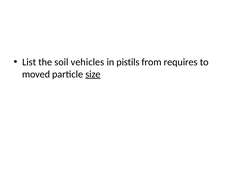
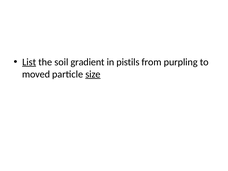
List underline: none -> present (29, 62)
vehicles: vehicles -> gradient (88, 62)
requires: requires -> purpling (181, 62)
